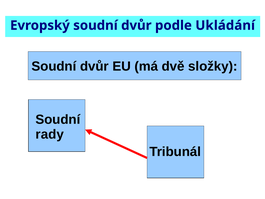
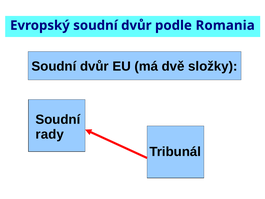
Ukládání: Ukládání -> Romania (225, 25)
